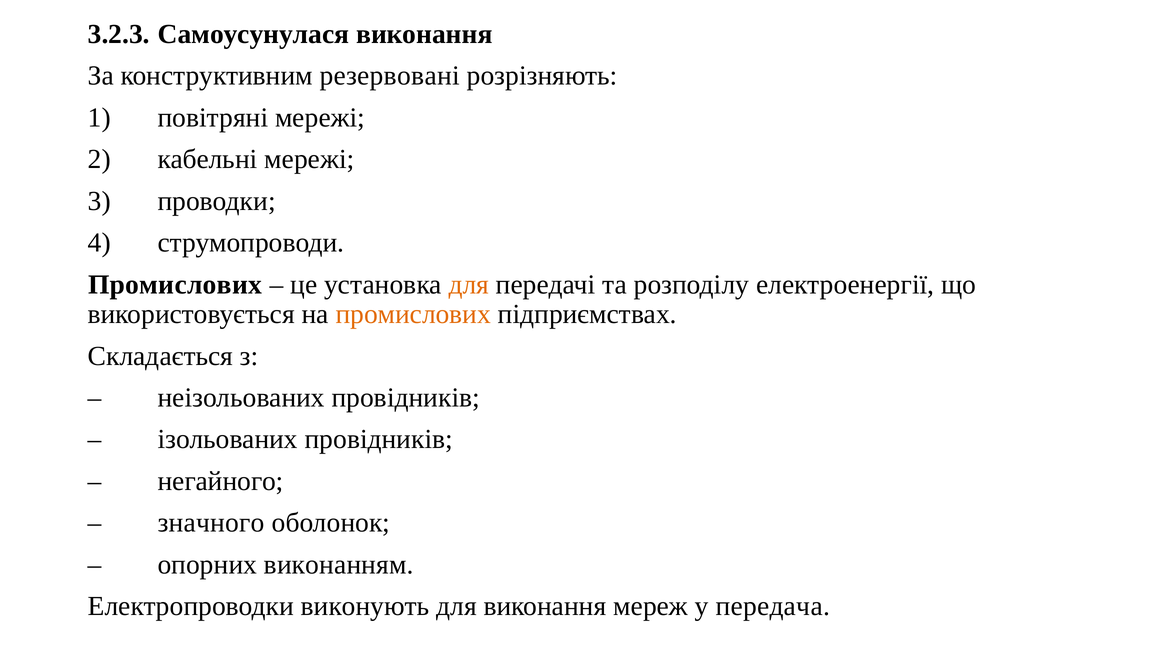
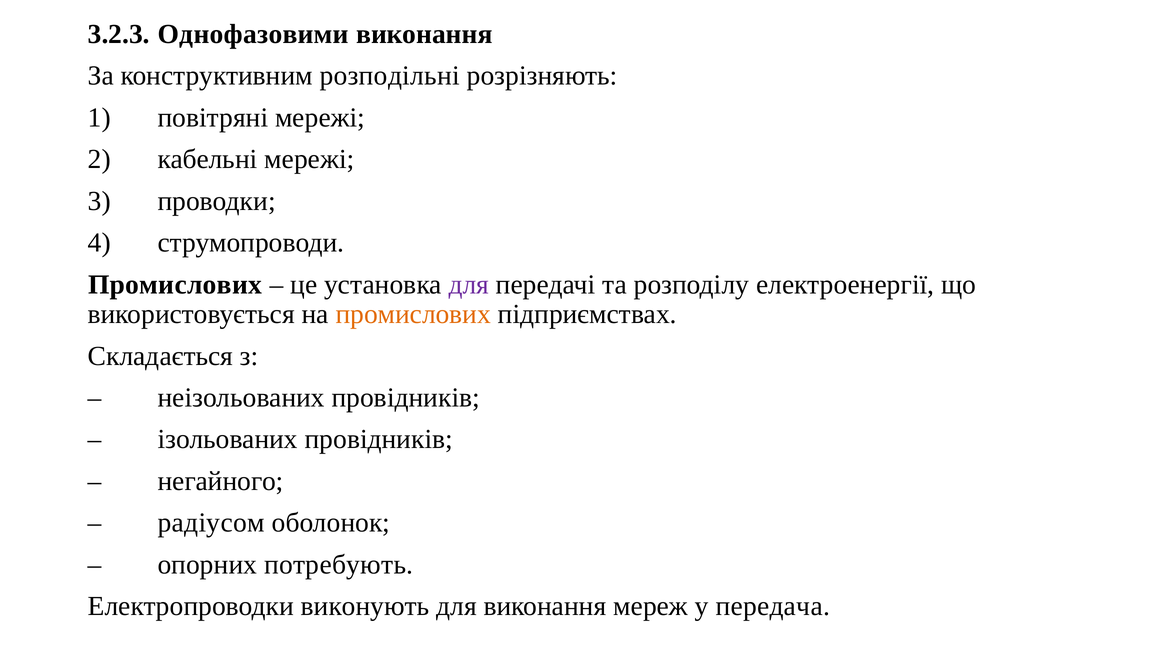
Самоусунулася: Самоусунулася -> Однофазовими (253, 34)
резервовані: резервовані -> розподільні (390, 76)
для colour: orange -> purple (469, 285)
значного: значного -> радіусом (211, 523)
виконанням: виконанням -> потребують (339, 565)
